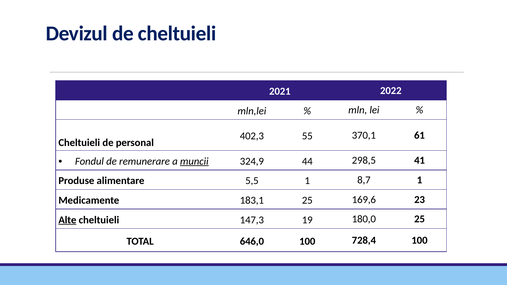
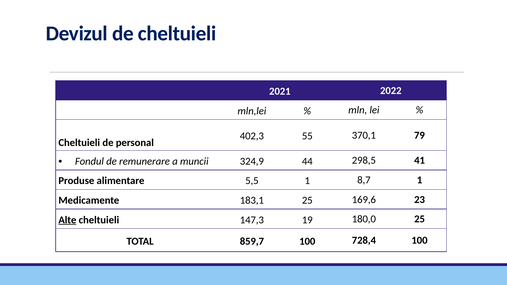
61: 61 -> 79 (419, 135)
muncii underline: present -> none (194, 161)
646,0: 646,0 -> 859,7 (252, 241)
